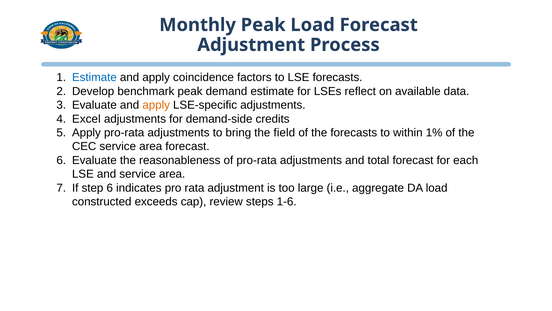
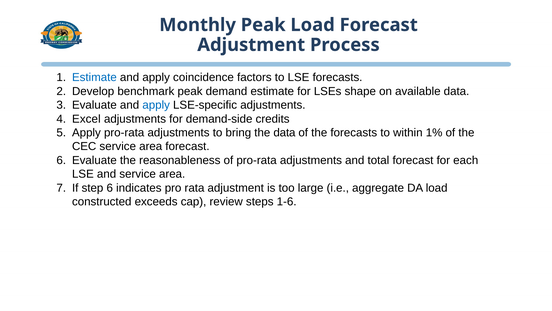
reflect: reflect -> shape (360, 91)
apply colour: orange -> blue (156, 105)
the field: field -> data (284, 132)
